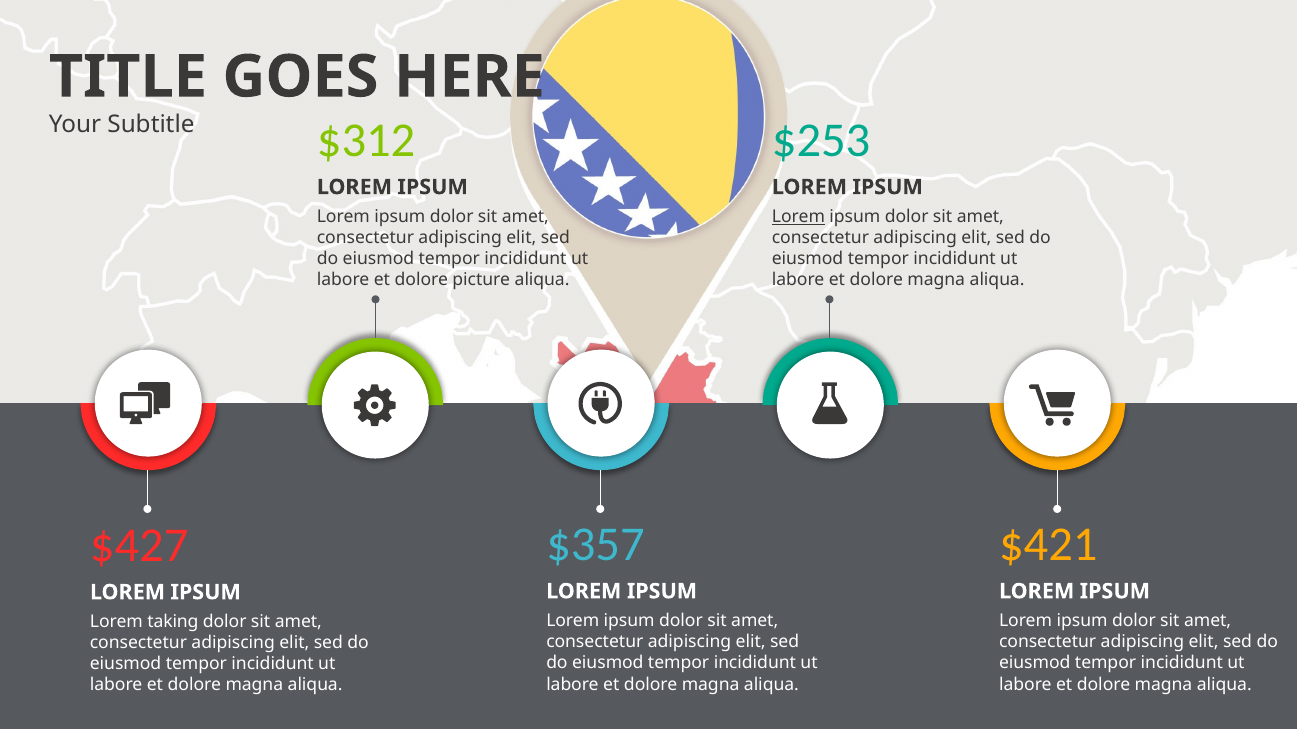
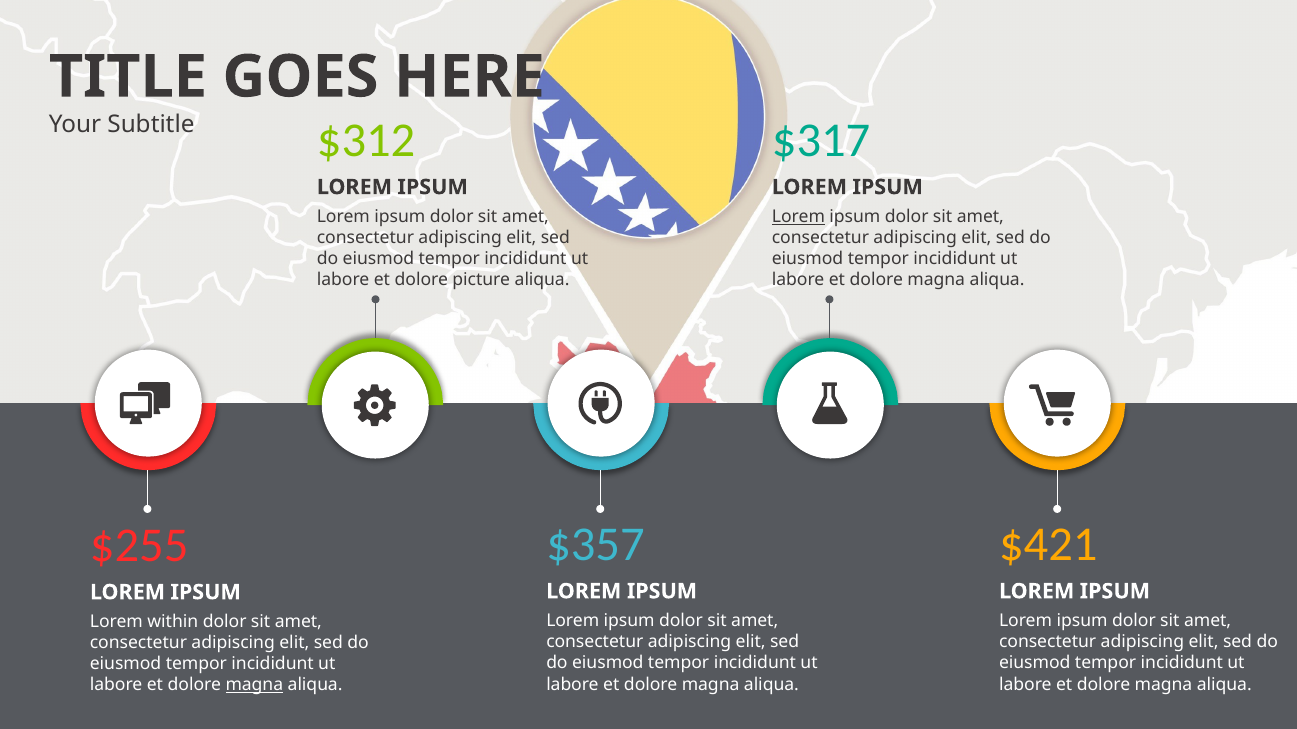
$253: $253 -> $317 (821, 141)
$427: $427 -> $255 (139, 546)
taking: taking -> within (173, 622)
magna underline: none -> present (254, 686)
